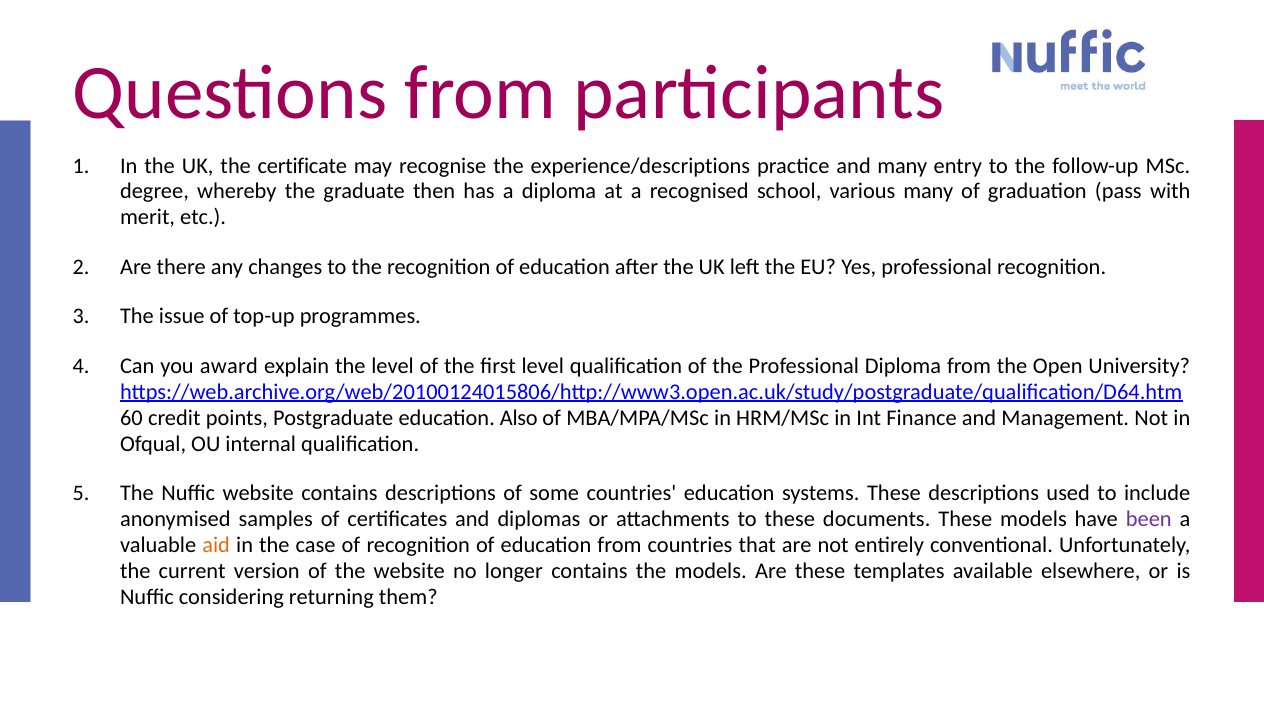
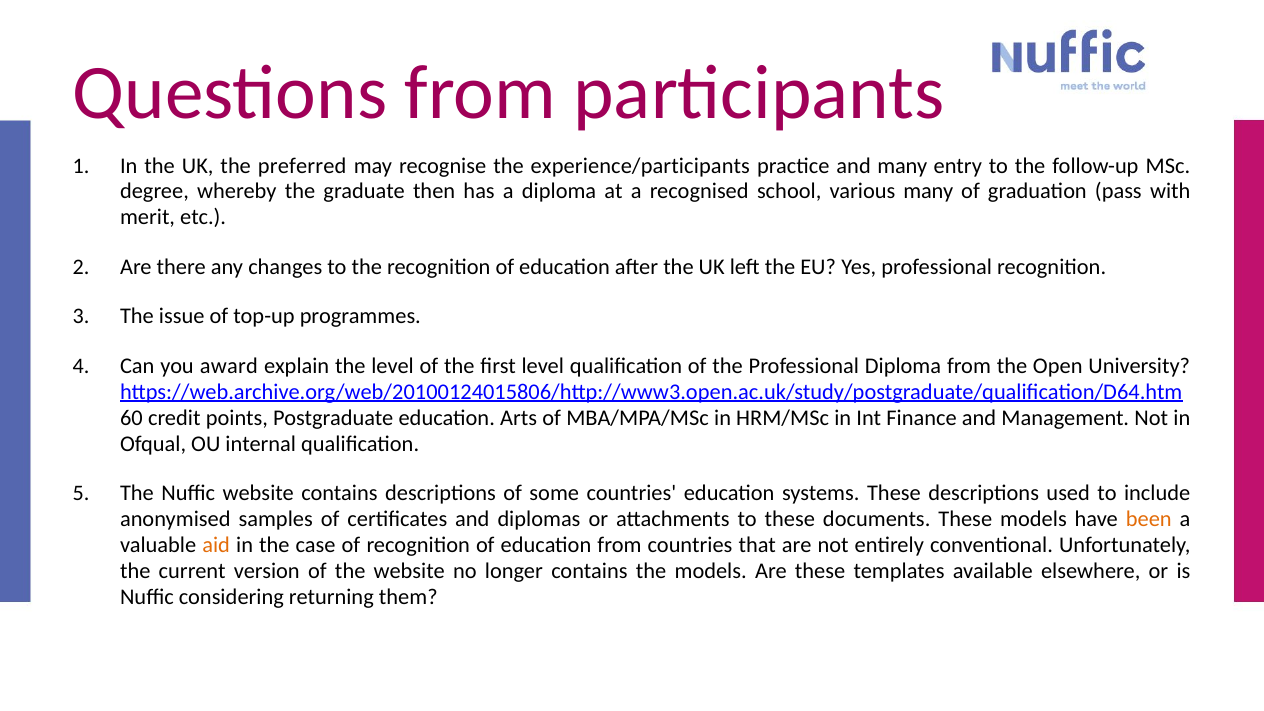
certificate: certificate -> preferred (302, 166)
experience/descriptions: experience/descriptions -> experience/participants (640, 166)
Also: Also -> Arts (519, 418)
been colour: purple -> orange (1149, 519)
